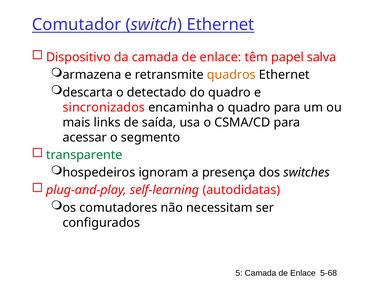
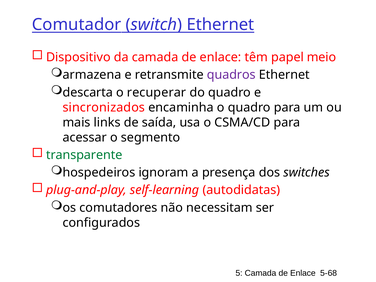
salva: salva -> meio (322, 57)
quadros colour: orange -> purple (231, 75)
detectado: detectado -> recuperar (157, 92)
